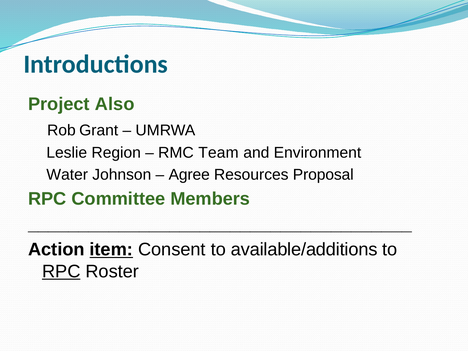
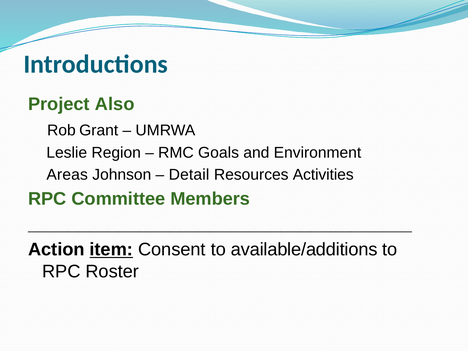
Team: Team -> Goals (219, 153)
Water: Water -> Areas (67, 175)
Agree: Agree -> Detail (189, 175)
Proposal: Proposal -> Activities (323, 175)
RPC underline: present -> none (61, 271)
